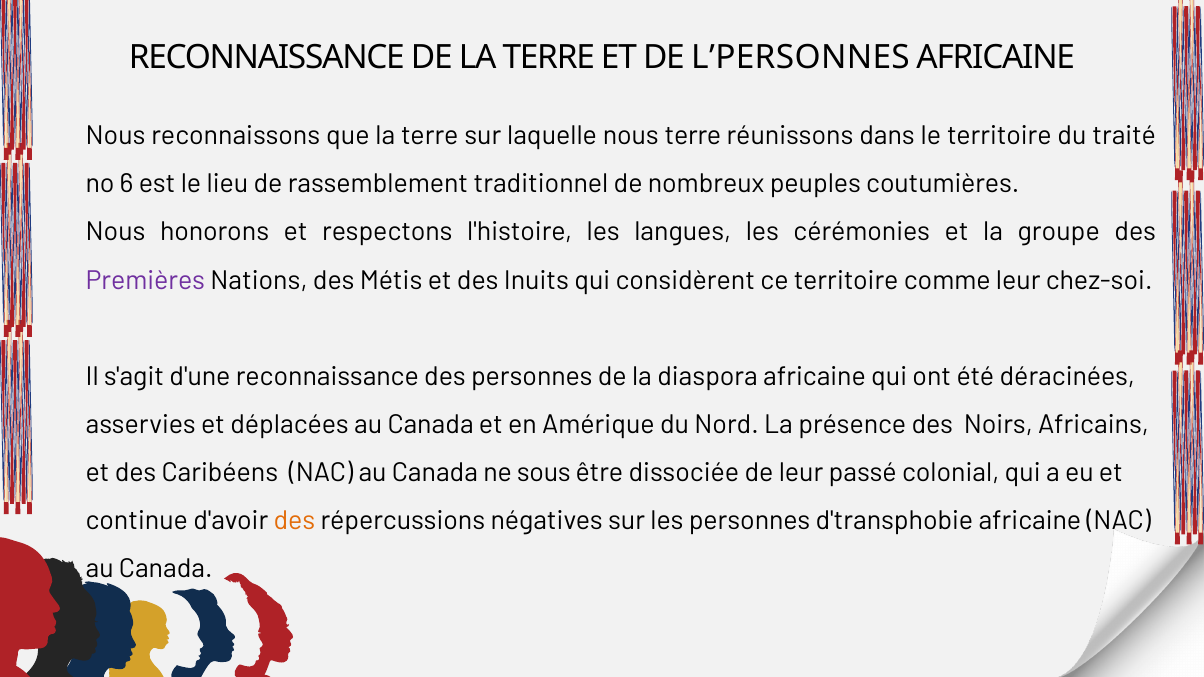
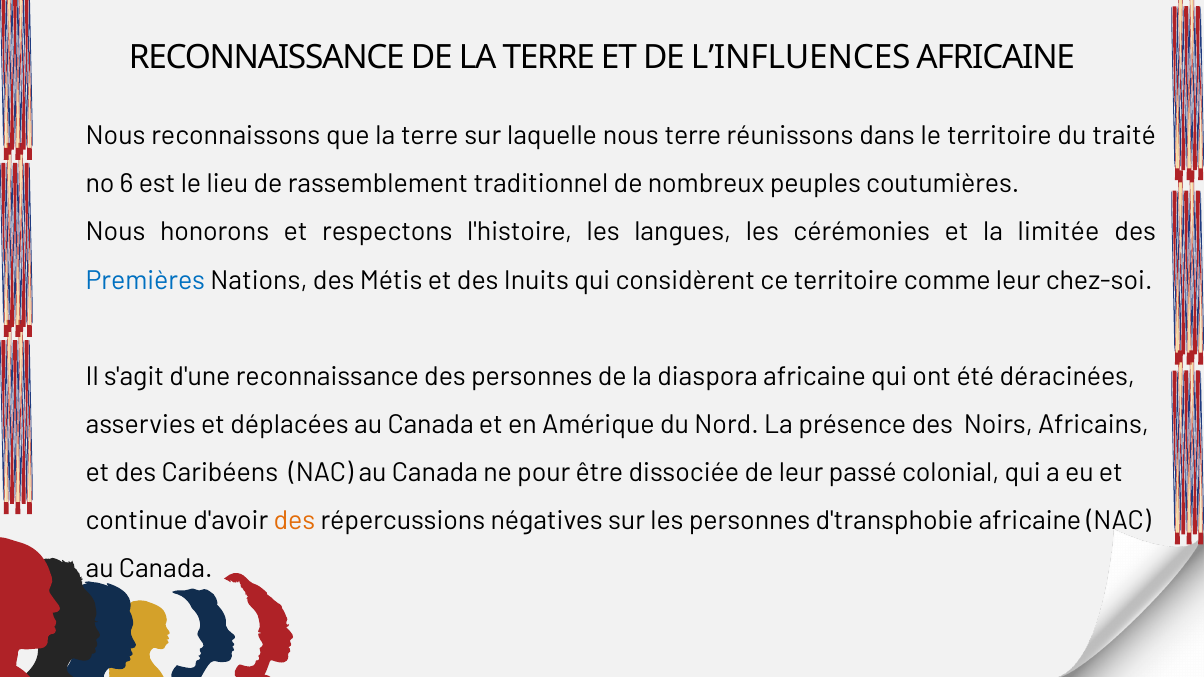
L’PERSONNES: L’PERSONNES -> L’INFLUENCES (801, 57)
groupe: groupe -> limitée (1059, 232)
Premières colour: purple -> blue (145, 280)
sous: sous -> pour (544, 473)
